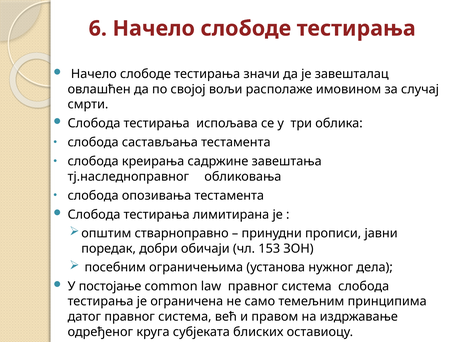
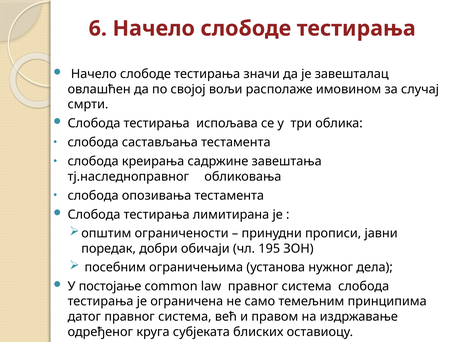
стварноправно: стварноправно -> ограничености (182, 233)
153: 153 -> 195 (269, 249)
